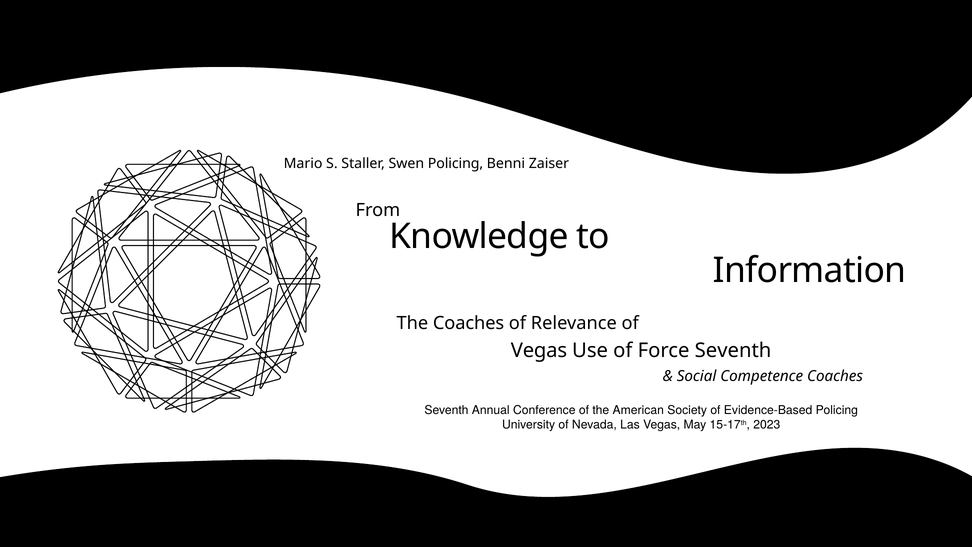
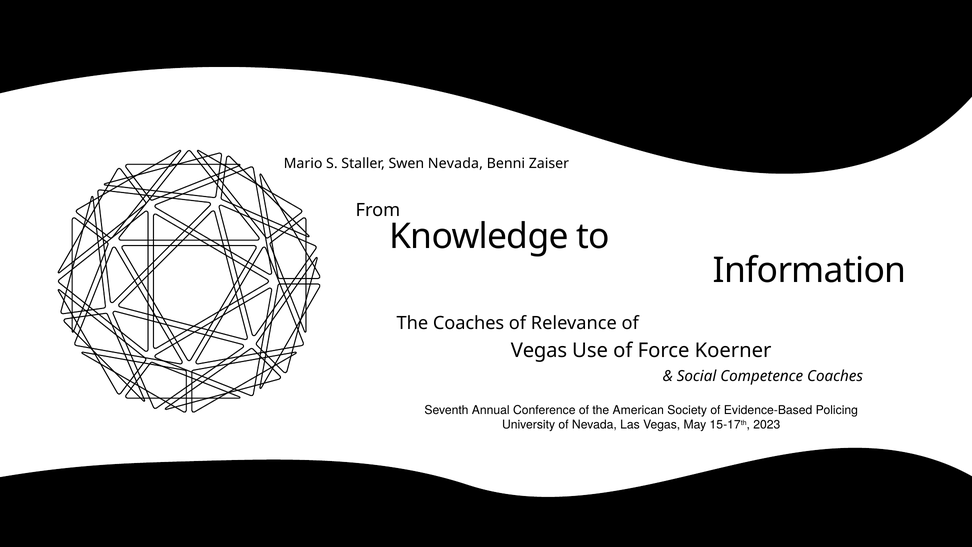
Swen Policing: Policing -> Nevada (455, 163)
Force Seventh: Seventh -> Koerner (733, 351)
